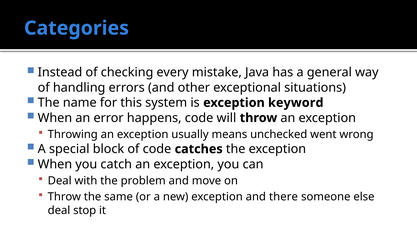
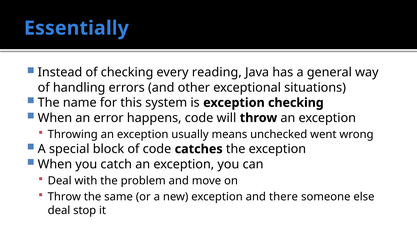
Categories: Categories -> Essentially (76, 28)
mistake: mistake -> reading (217, 72)
exception keyword: keyword -> checking (296, 103)
